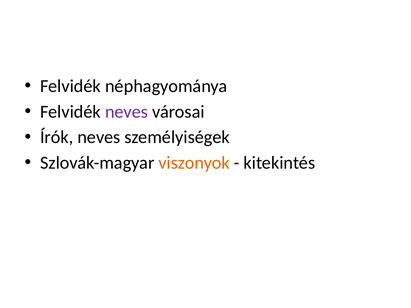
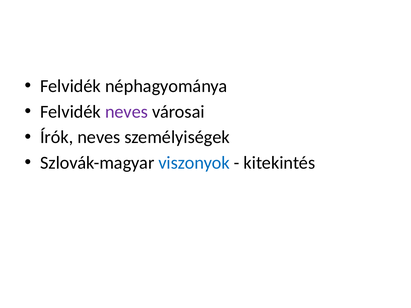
viszonyok colour: orange -> blue (194, 163)
